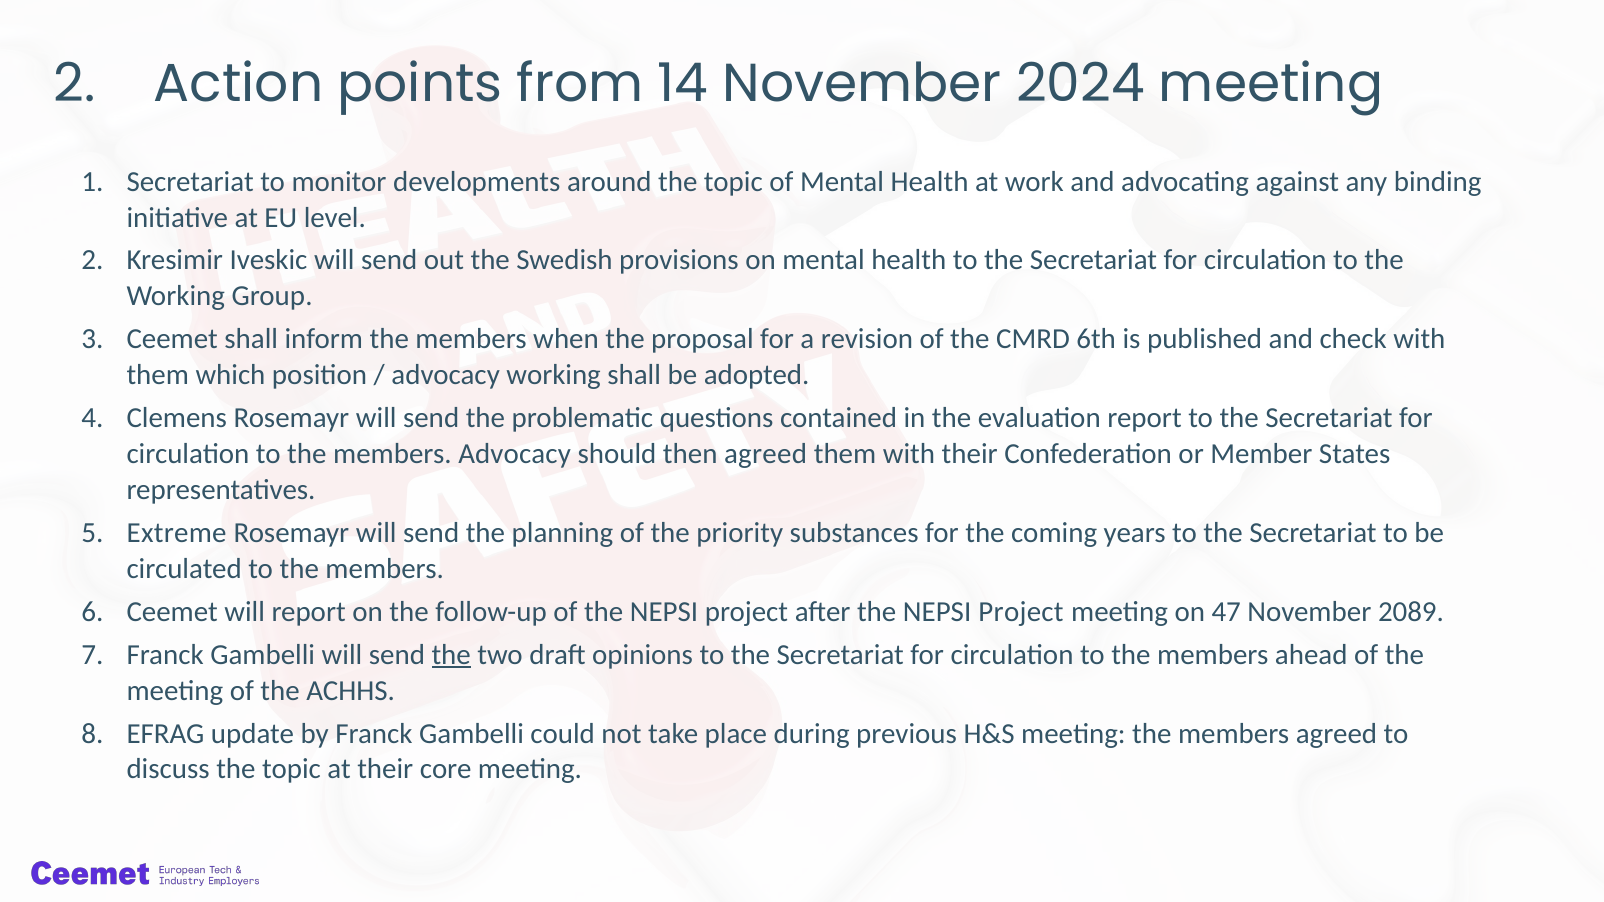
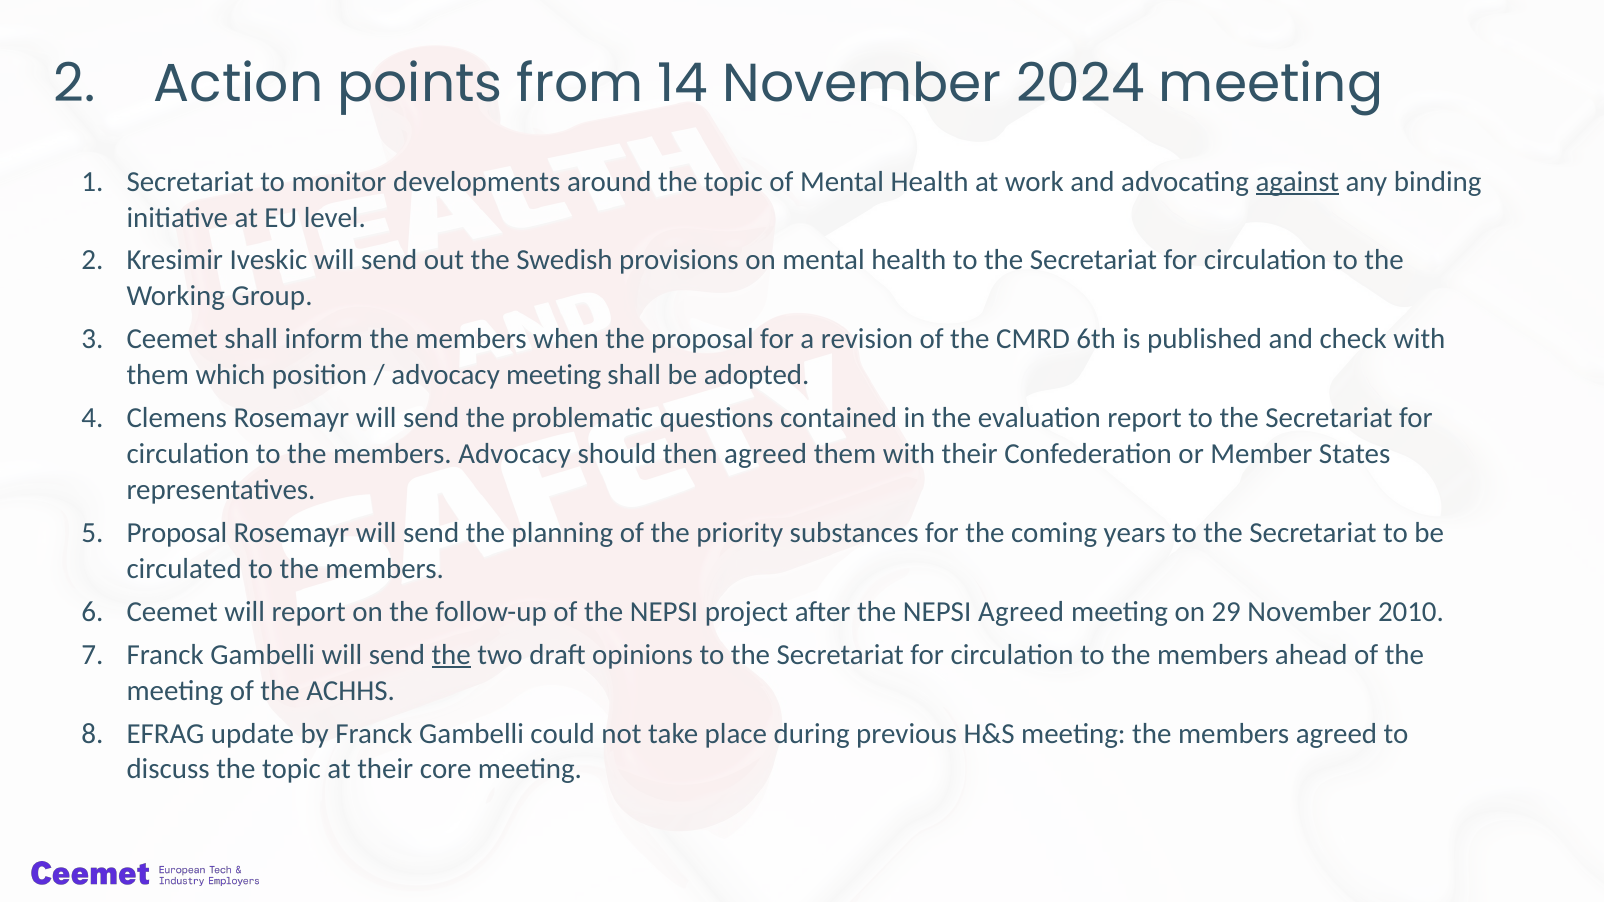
against underline: none -> present (1297, 182)
advocacy working: working -> meeting (554, 375)
Extreme: Extreme -> Proposal (177, 533)
after the NEPSI Project: Project -> Agreed (1021, 612)
47: 47 -> 29 (1226, 612)
2089: 2089 -> 2010 (1411, 612)
